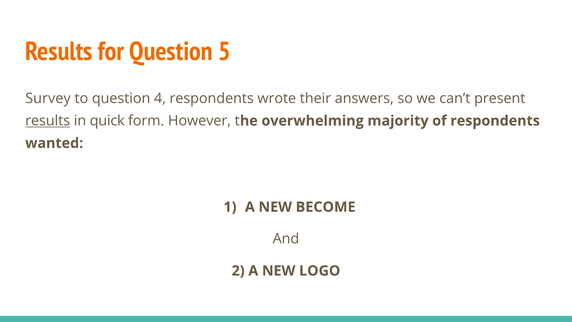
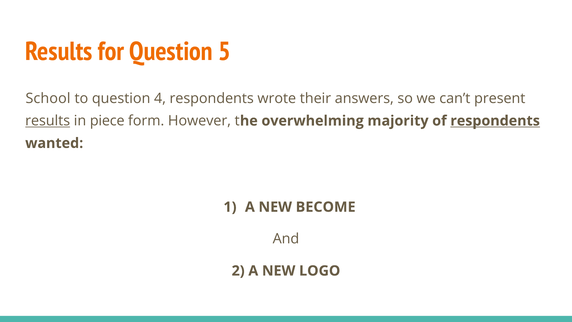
Survey: Survey -> School (48, 98)
quick: quick -> piece (107, 121)
respondents underline: none -> present (495, 121)
